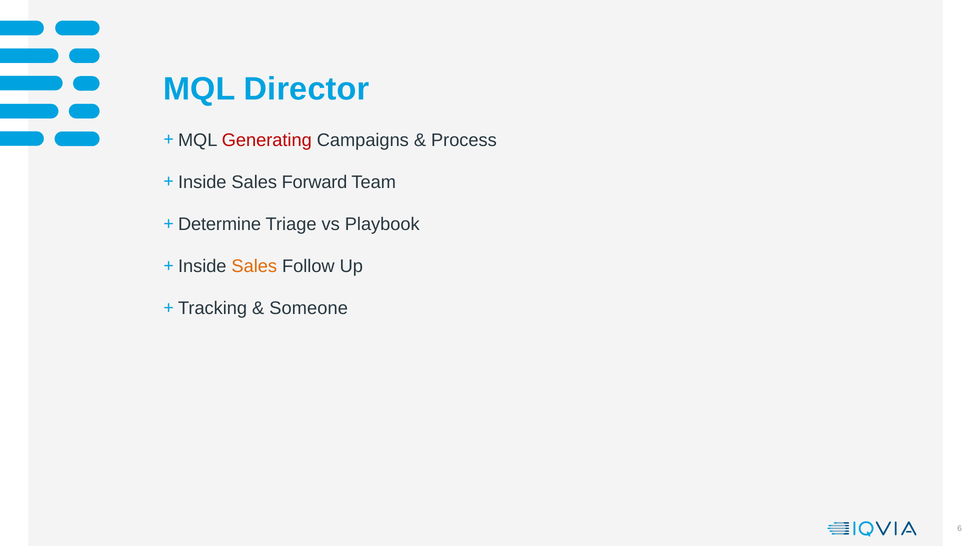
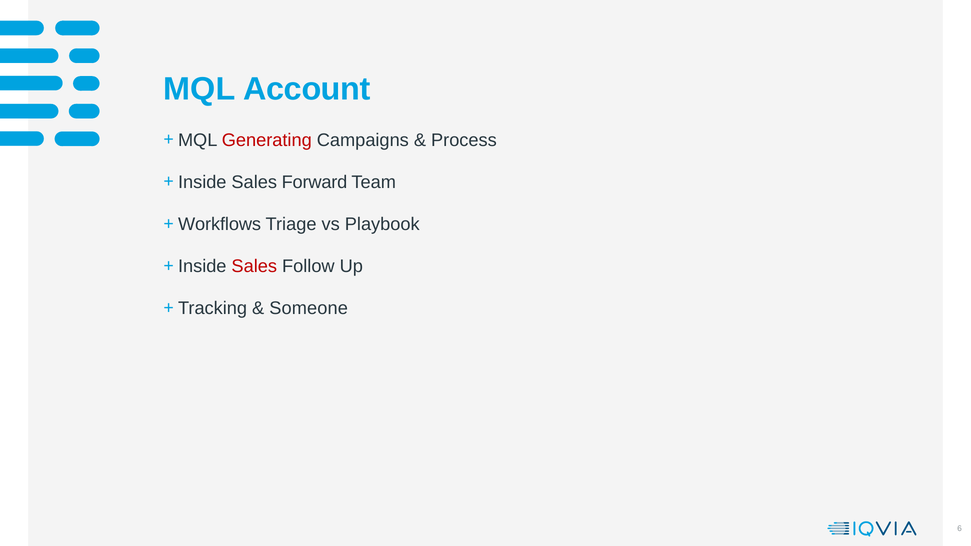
Director: Director -> Account (307, 89)
Determine: Determine -> Workflows (220, 224)
Sales colour: orange -> red (254, 266)
